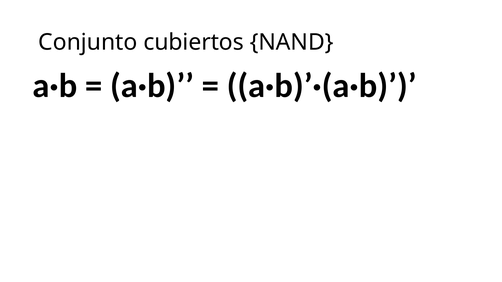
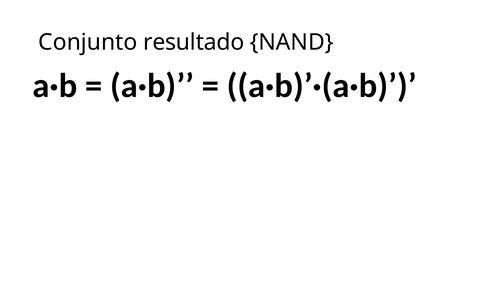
cubiertos: cubiertos -> resultado (194, 42)
